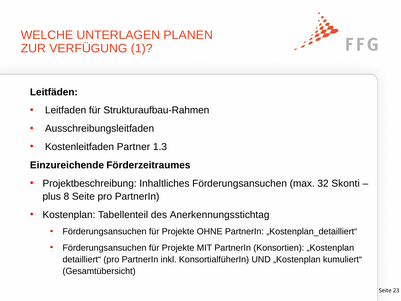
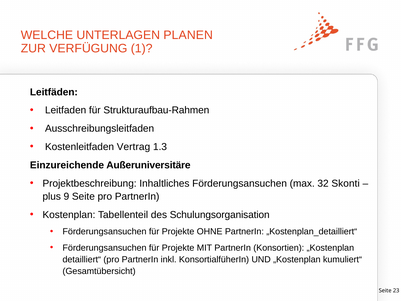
Partner: Partner -> Vertrag (133, 147)
Förderzeitraumes: Förderzeitraumes -> Außeruniversitäre (148, 165)
8: 8 -> 9 (66, 196)
Anerkennungsstichtag: Anerkennungsstichtag -> Schulungsorganisation (220, 215)
